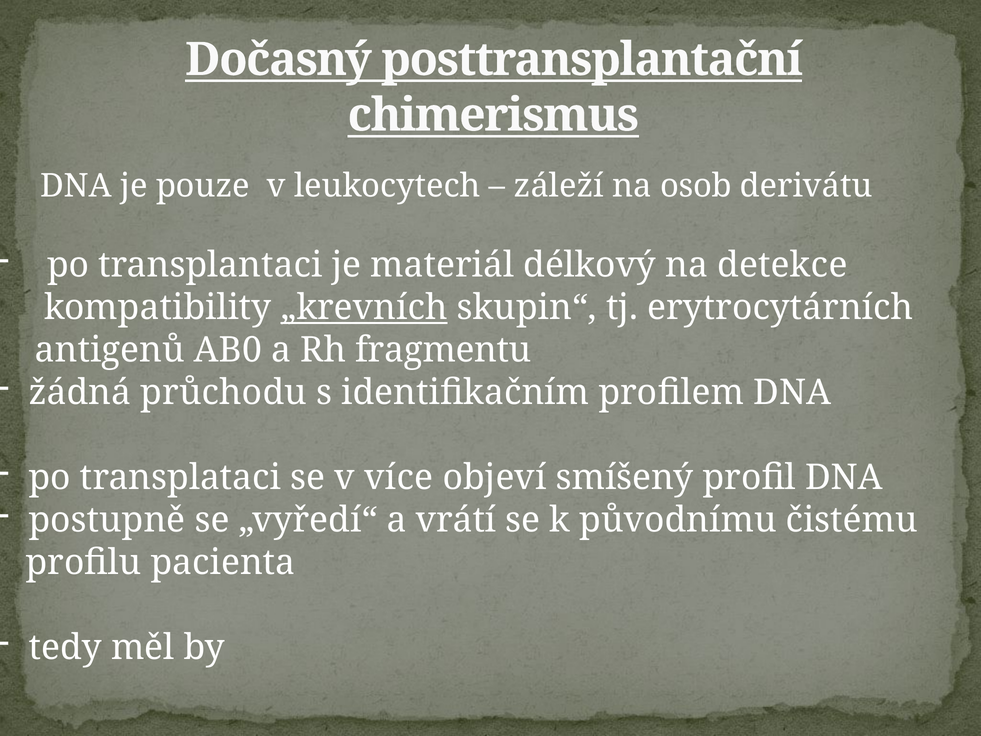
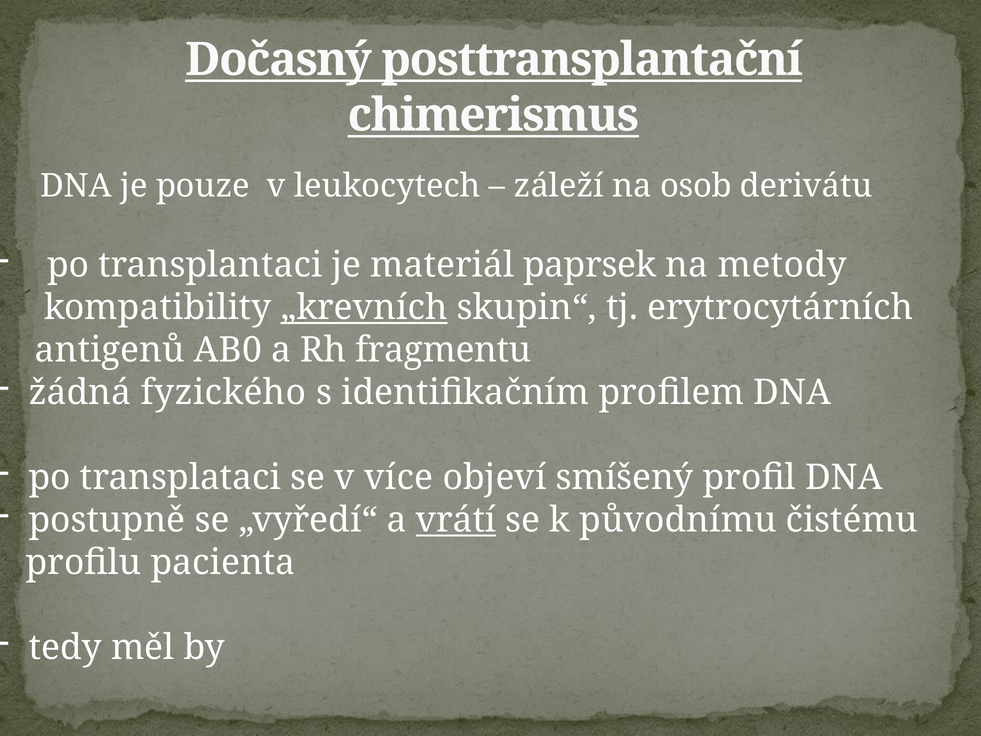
délkový: délkový -> paprsek (590, 265)
detekce: detekce -> metody (782, 265)
průchodu: průchodu -> fyzického (224, 393)
vrátí underline: none -> present (456, 520)
